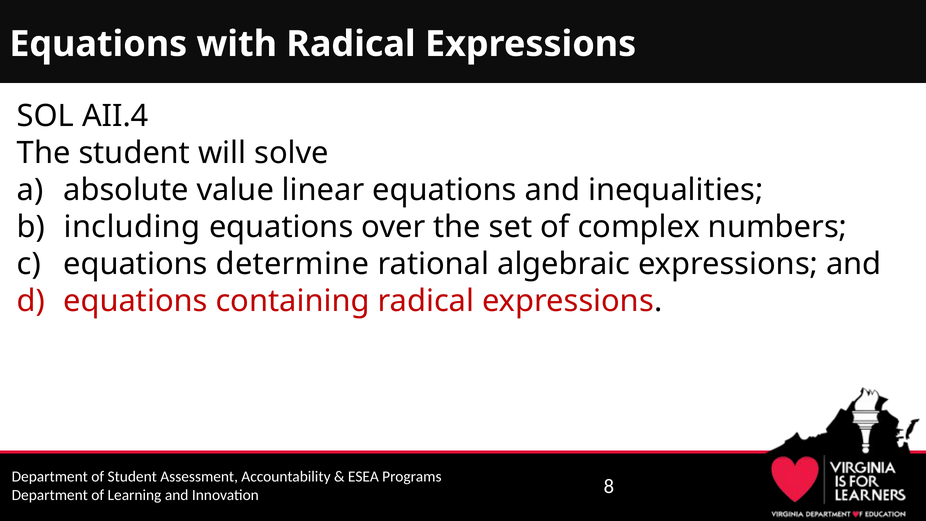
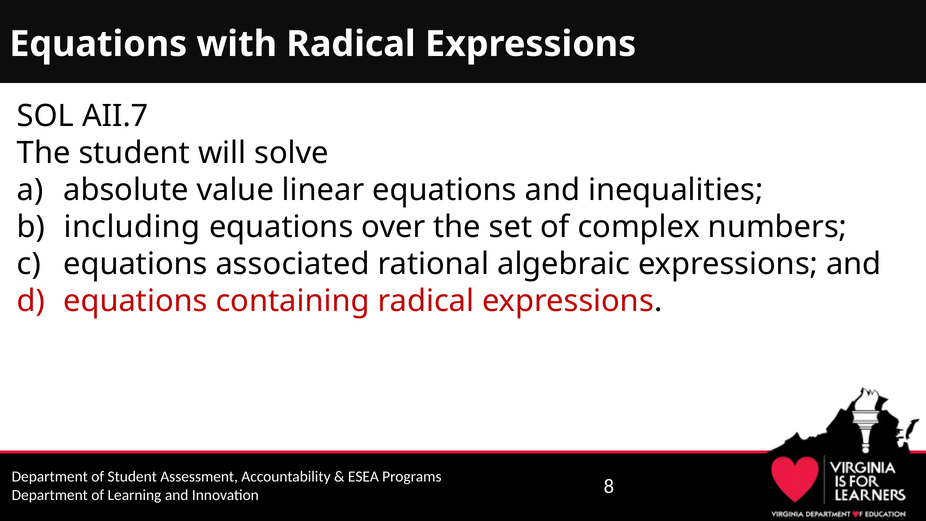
AII.4: AII.4 -> AII.7 (115, 116)
determine: determine -> associated (293, 264)
